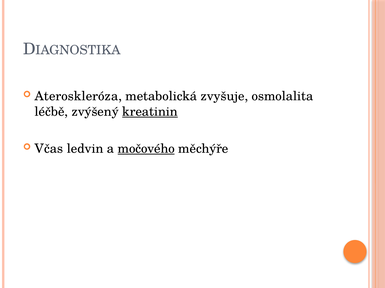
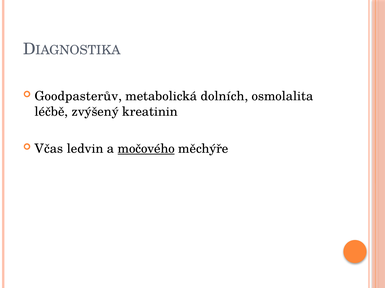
Ateroskleróza: Ateroskleróza -> Goodpasterův (78, 96)
zvyšuje: zvyšuje -> dolních (224, 96)
kreatinin underline: present -> none (150, 112)
